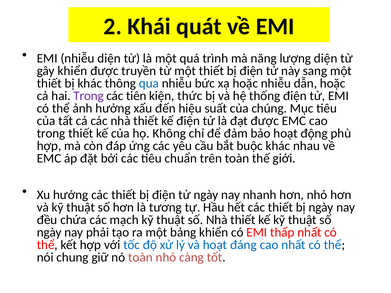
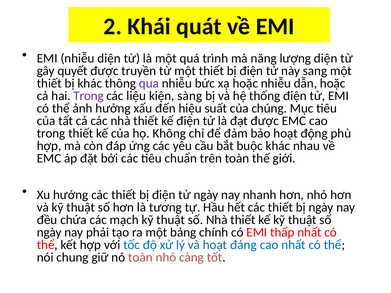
gây khiển: khiển -> quyết (73, 71)
qua colour: blue -> purple (149, 83)
tiên: tiên -> liệu (136, 96)
thức: thức -> sàng (190, 96)
bảng khiển: khiển -> chính (214, 232)
